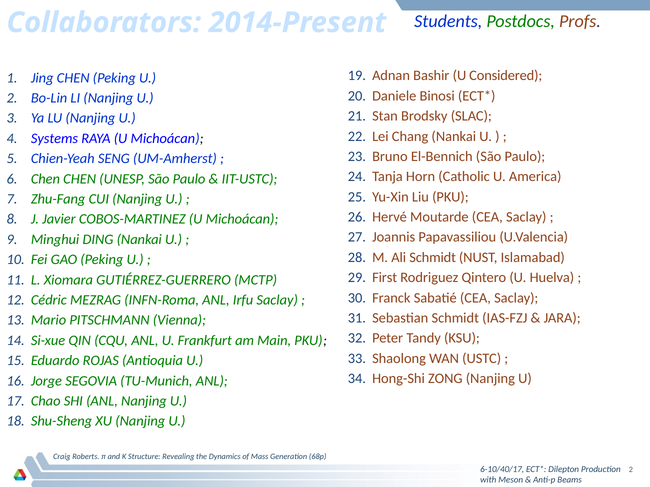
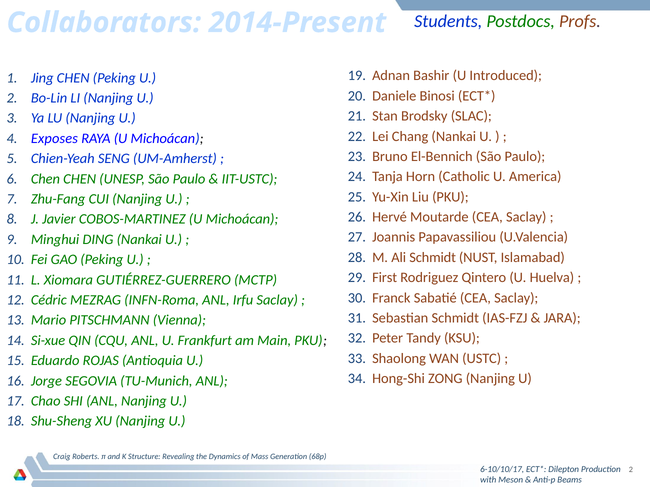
Considered: Considered -> Introduced (506, 76)
Systems: Systems -> Exposes (54, 139)
6-10/40/17: 6-10/40/17 -> 6-10/10/17 (502, 470)
